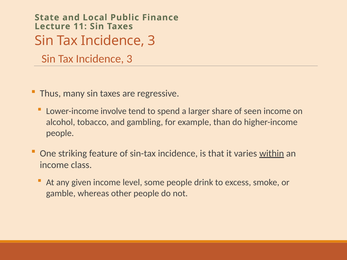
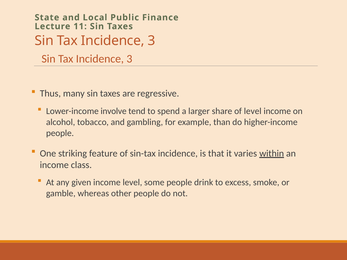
of seen: seen -> level (253, 111)
